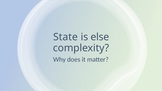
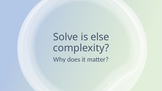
State: State -> Solve (66, 37)
